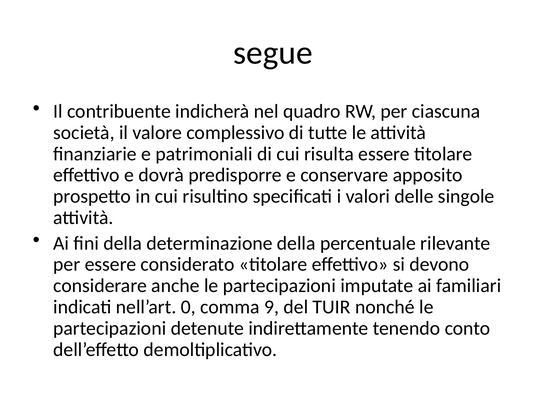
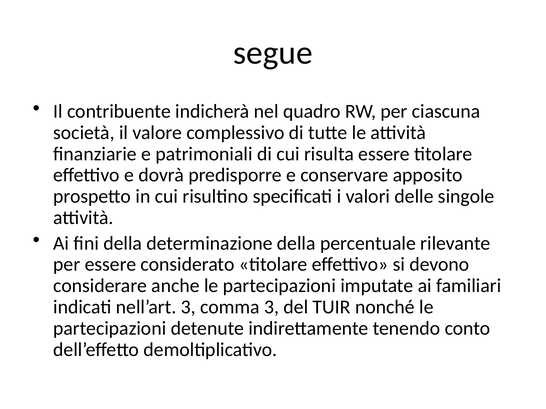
nell’art 0: 0 -> 3 (188, 307)
comma 9: 9 -> 3 (272, 307)
